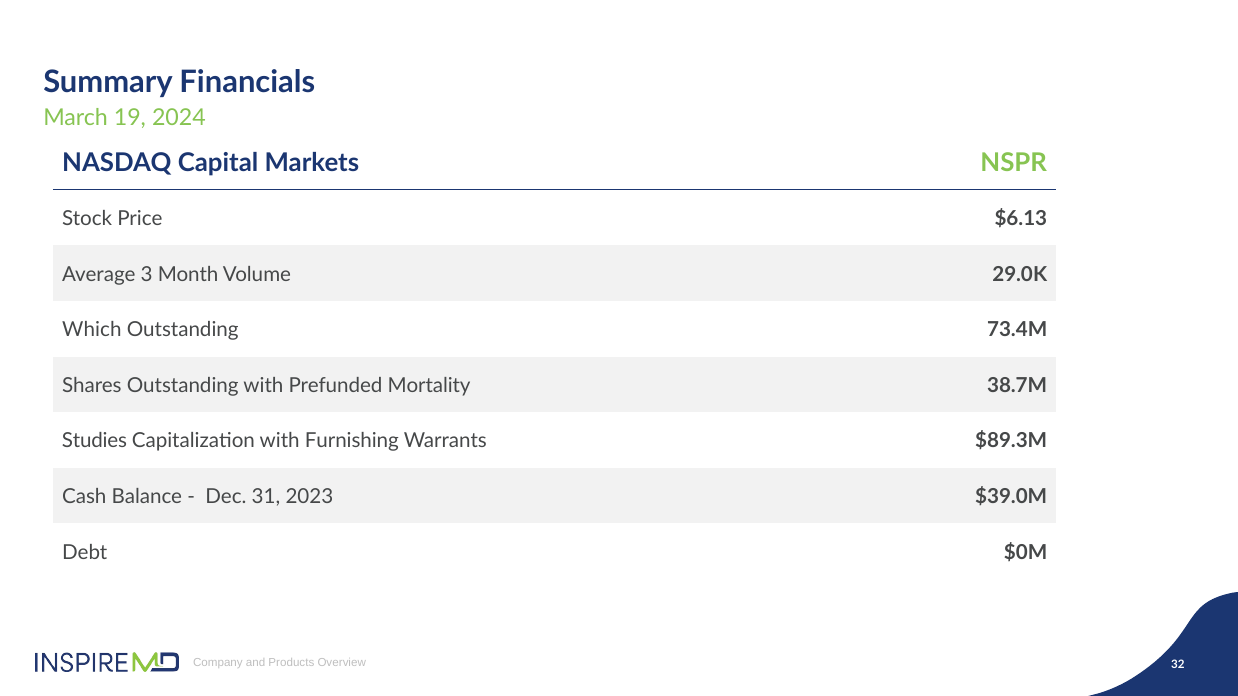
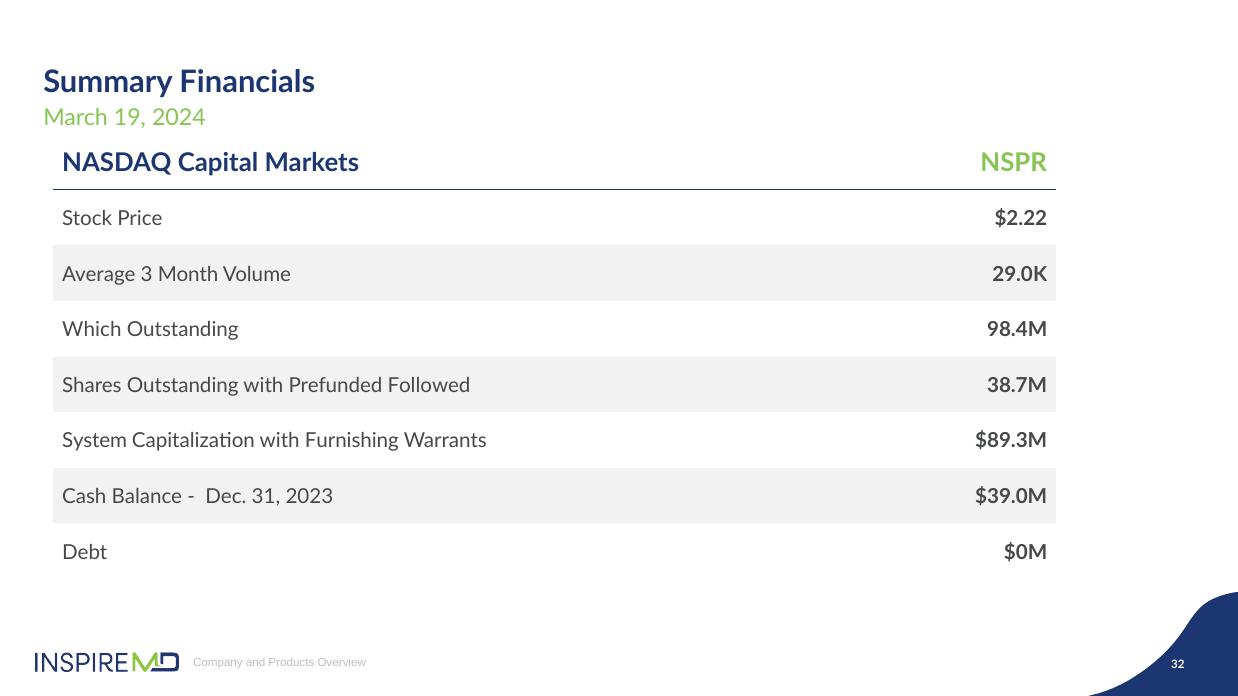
$6.13: $6.13 -> $2.22 (1021, 219)
73.4M: 73.4M -> 98.4M (1017, 330)
Mortality: Mortality -> Followed (429, 386)
Studies: Studies -> System (95, 441)
